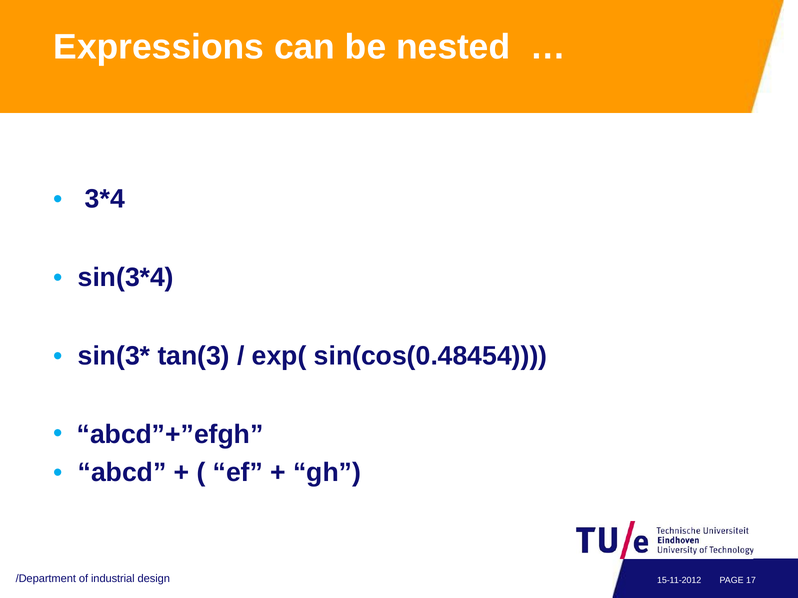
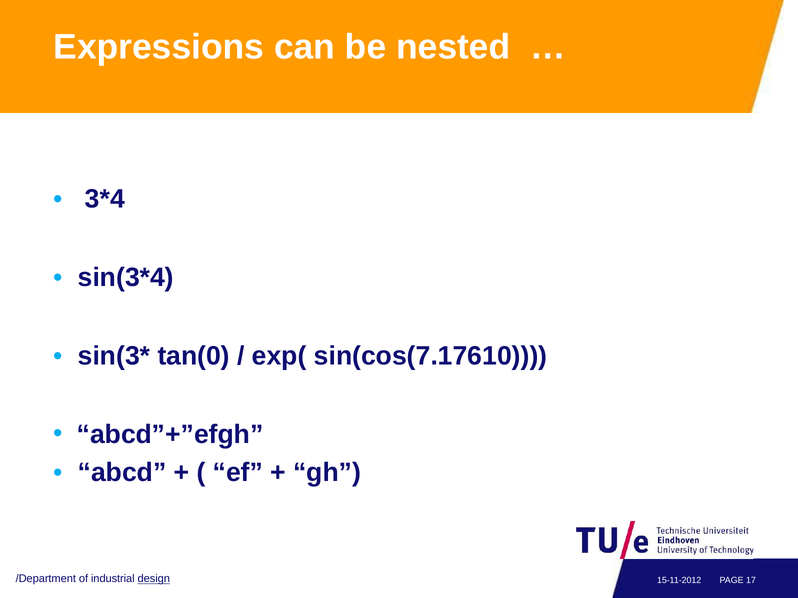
tan(3: tan(3 -> tan(0 (194, 356)
sin(cos(0.48454: sin(cos(0.48454 -> sin(cos(7.17610 (431, 356)
design underline: none -> present (154, 579)
